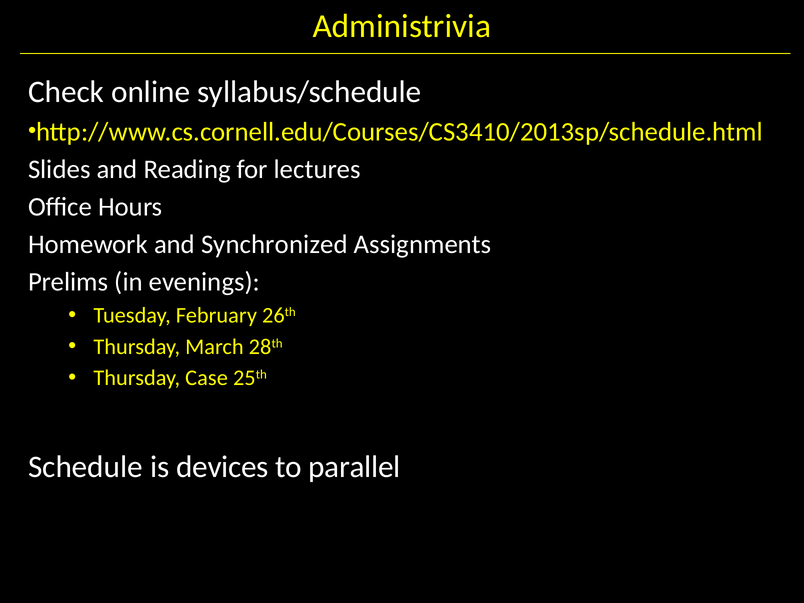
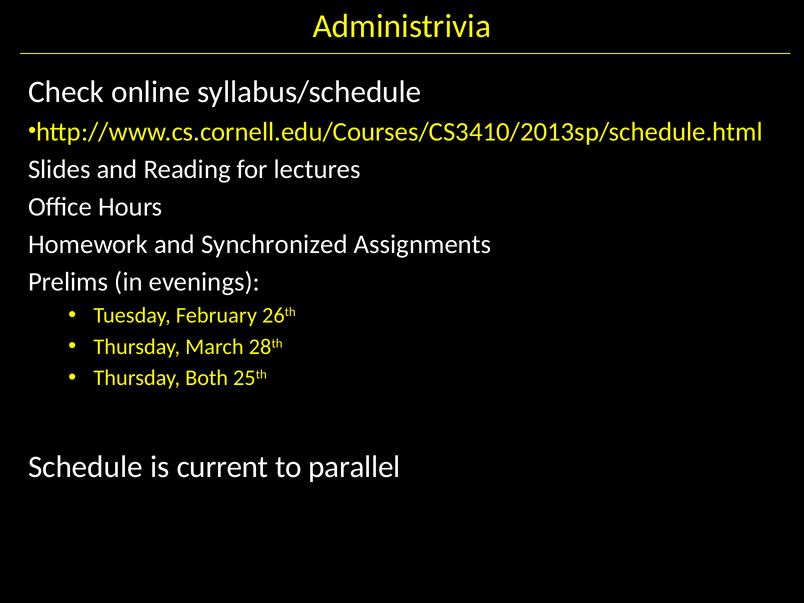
Case: Case -> Both (207, 378)
devices: devices -> current (222, 467)
